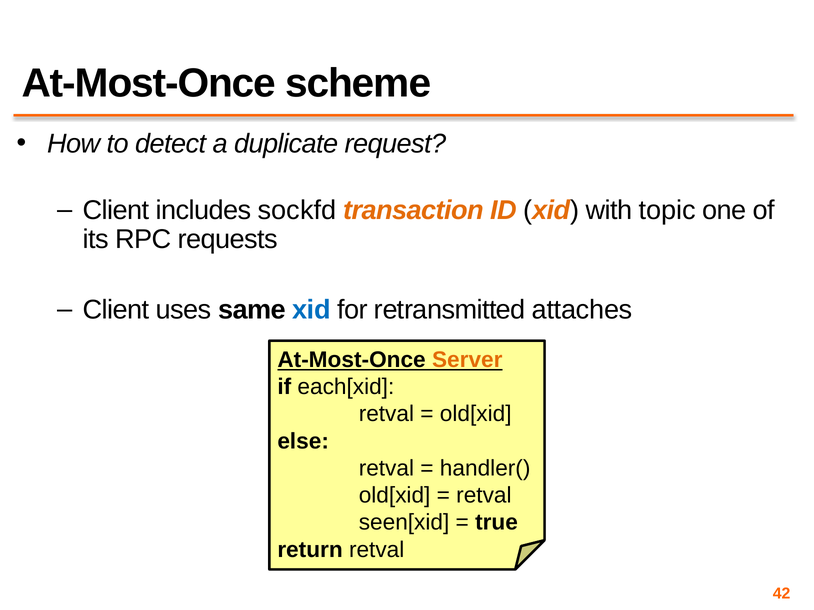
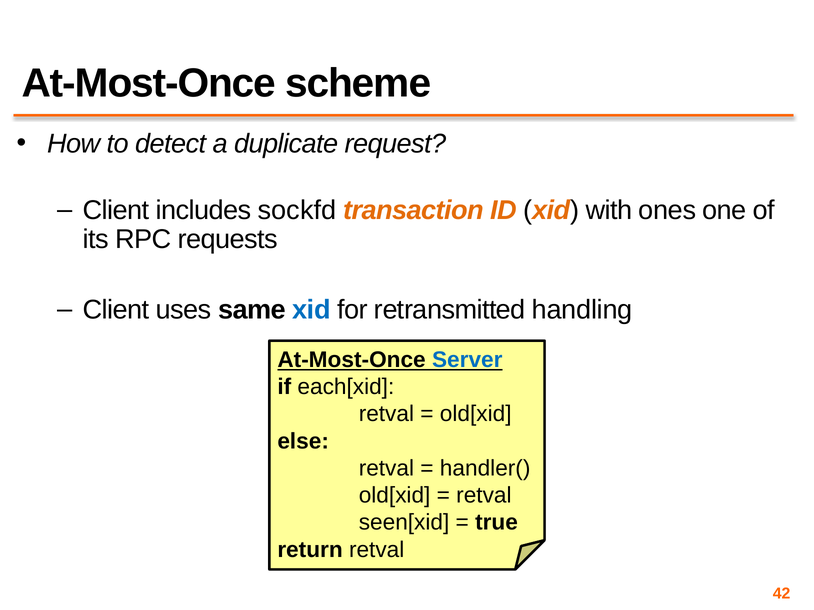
topic: topic -> ones (667, 210)
attaches: attaches -> handling (582, 310)
Server colour: orange -> blue (467, 360)
